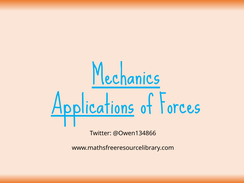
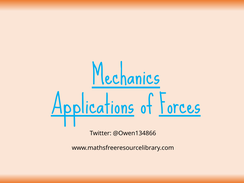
Forces underline: none -> present (180, 105)
